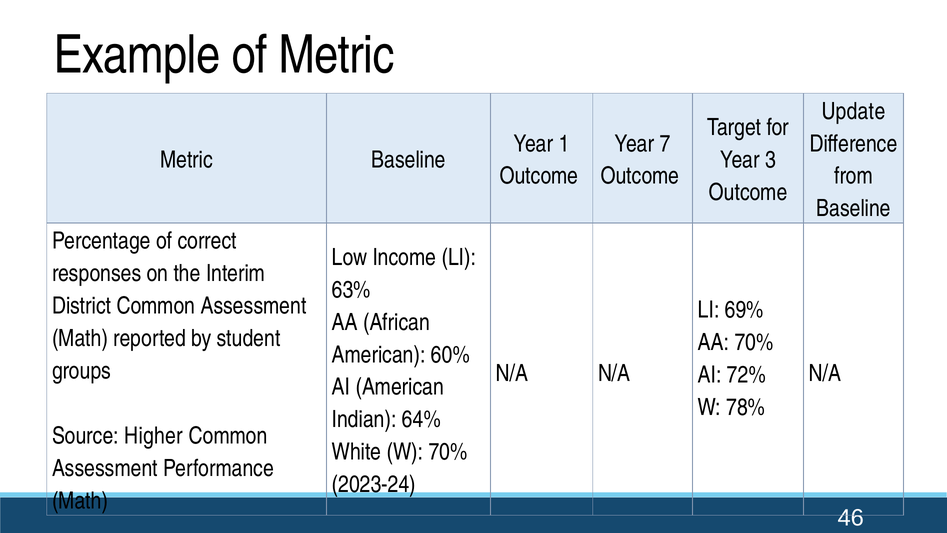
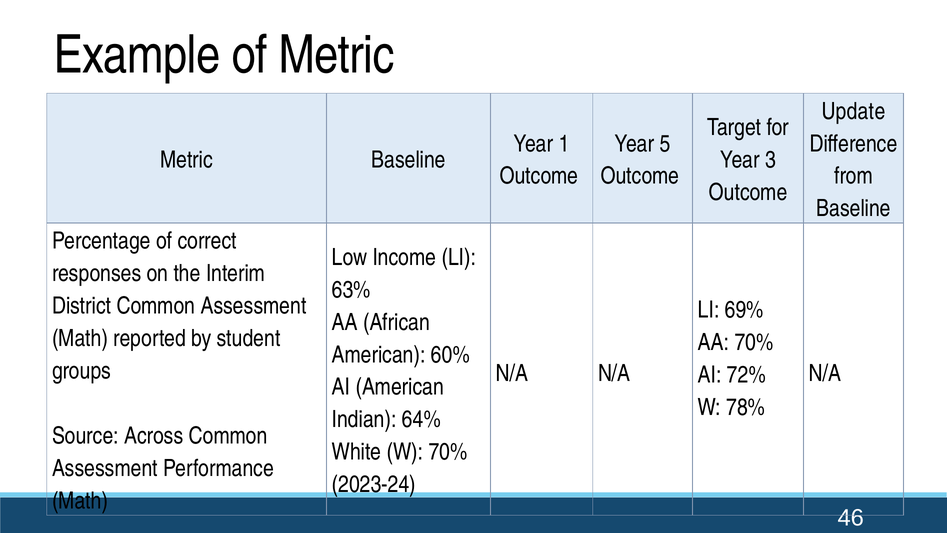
7: 7 -> 5 (665, 144)
Higher: Higher -> Across (154, 436)
